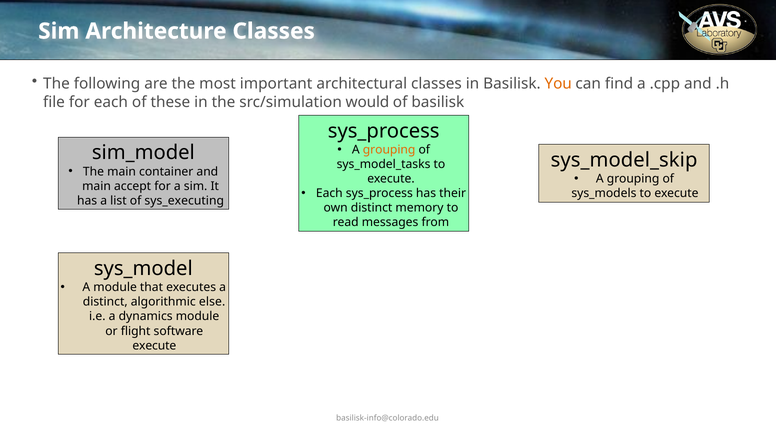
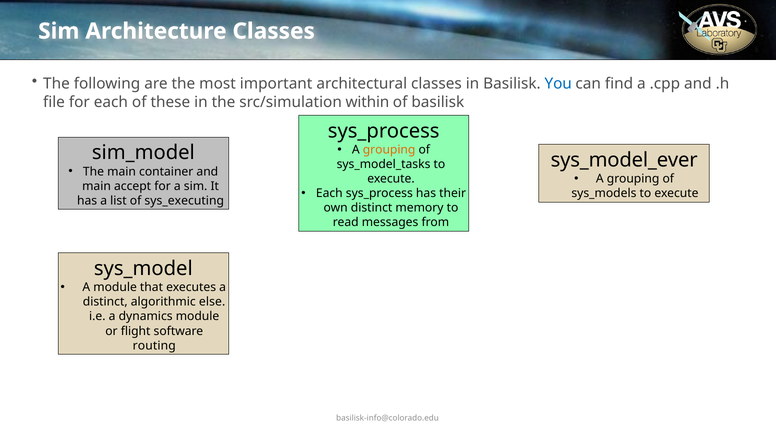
You colour: orange -> blue (558, 84)
would: would -> within (367, 102)
sys_model_skip: sys_model_skip -> sys_model_ever (624, 160)
execute: execute -> routing (154, 346)
